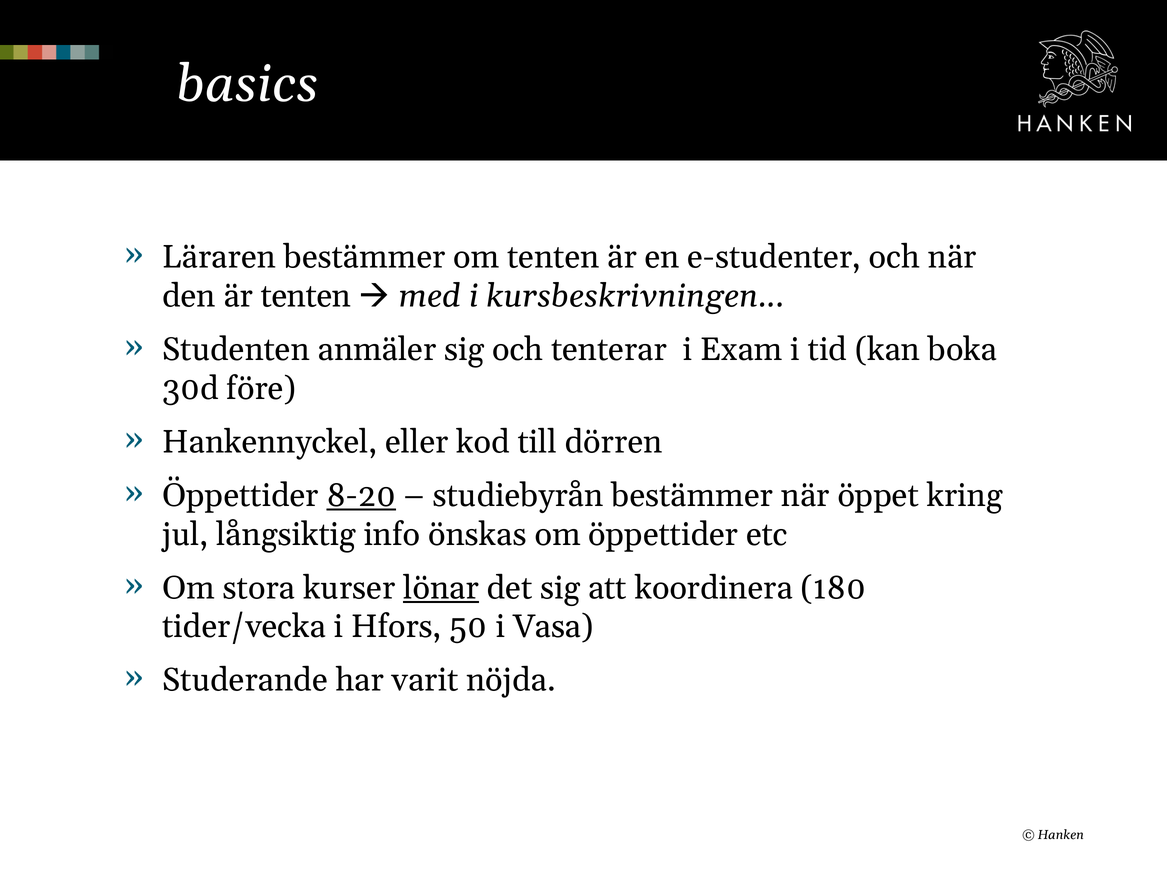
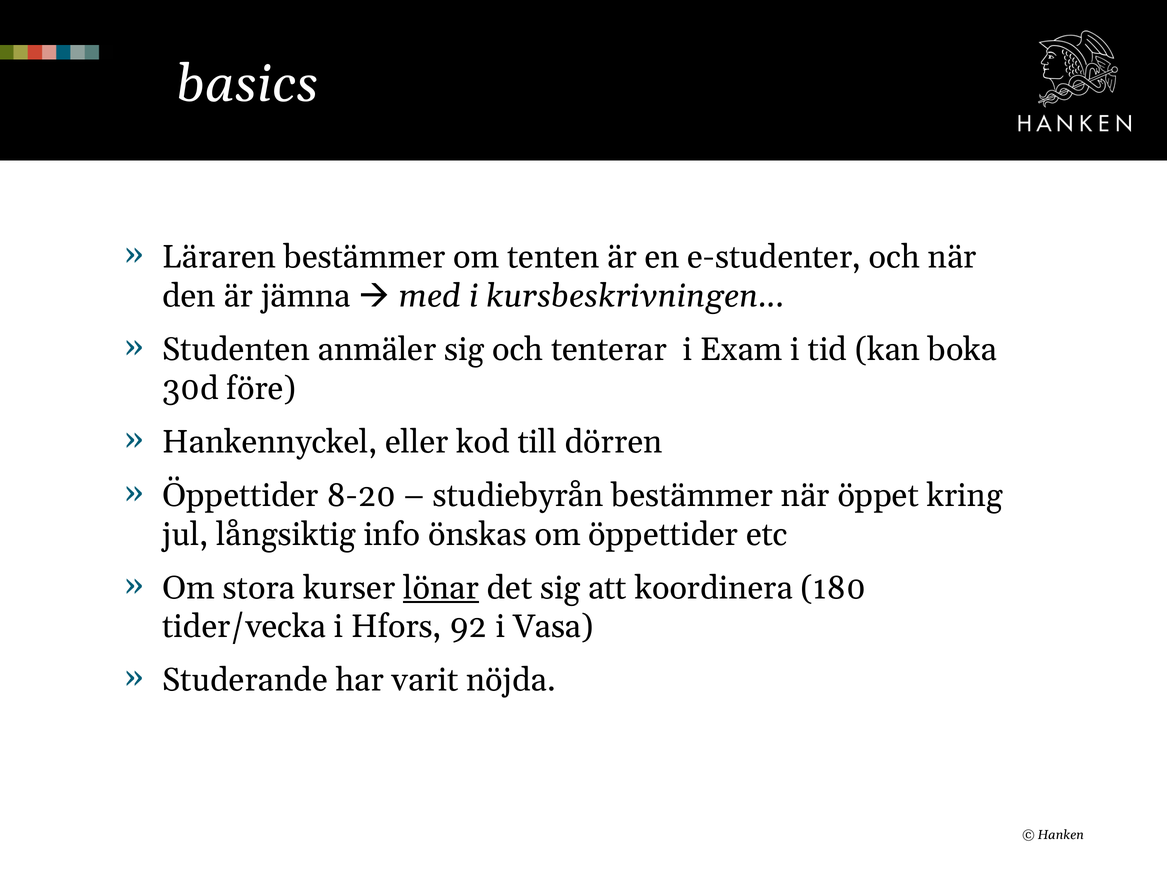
är tenten: tenten -> jämna (306, 296)
8-20 underline: present -> none (361, 496)
50: 50 -> 92 (469, 627)
